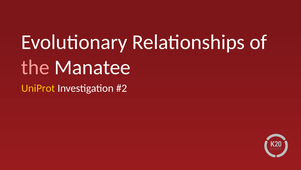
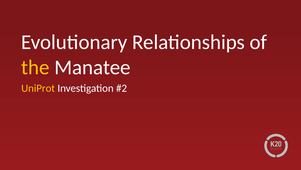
the colour: pink -> yellow (35, 67)
